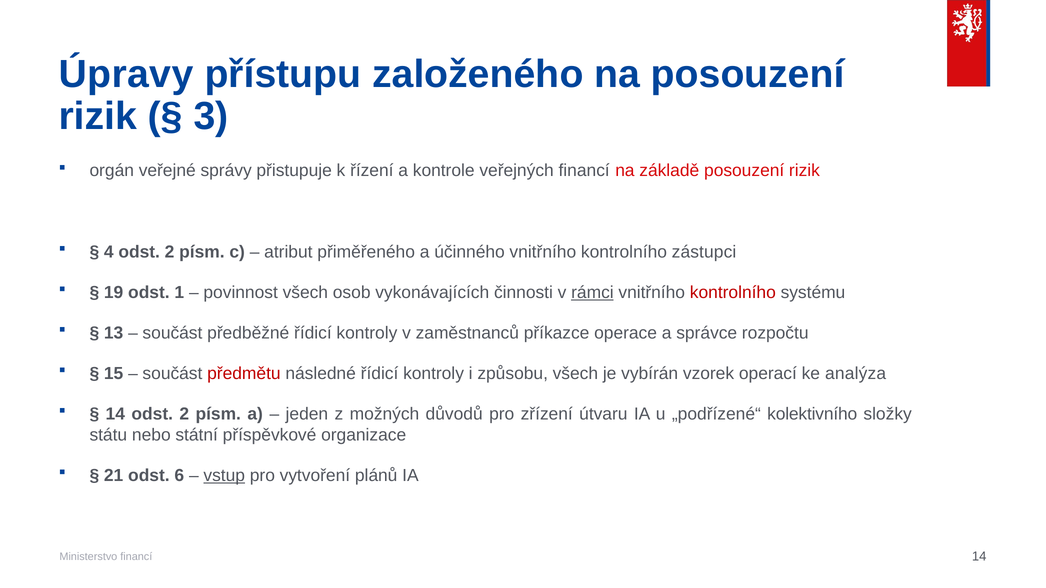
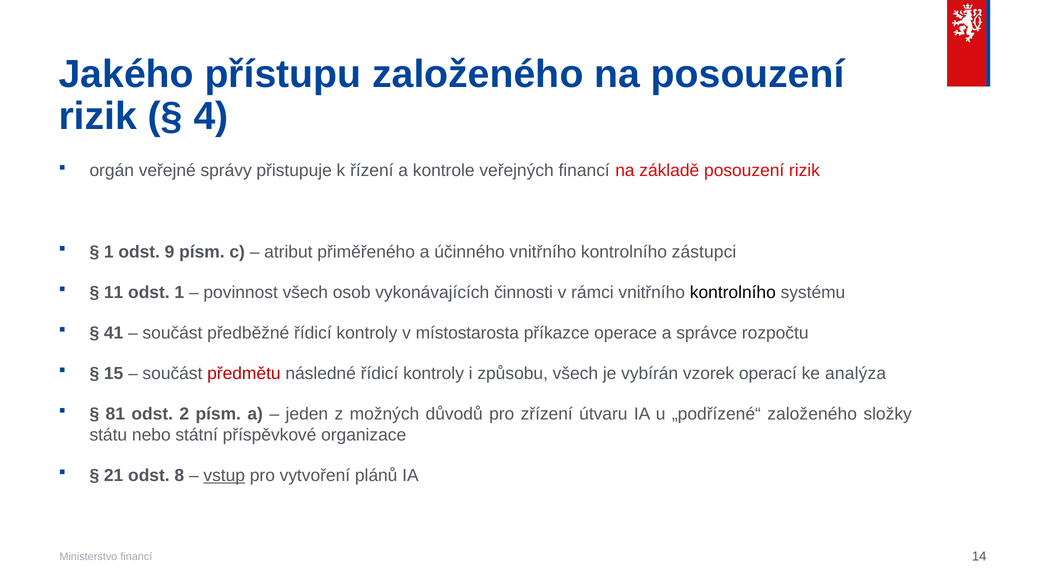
Úpravy: Úpravy -> Jakého (126, 74)
3: 3 -> 4 (211, 116)
4: 4 -> 1 (109, 252)
2: 2 -> 9 (170, 252)
19: 19 -> 11 (114, 292)
rámci underline: present -> none (592, 292)
kontrolního colour: red -> black (733, 292)
13: 13 -> 41 (114, 333)
zaměstnanců: zaměstnanců -> místostarosta (467, 333)
14: 14 -> 81 (115, 414)
„podřízené“ kolektivního: kolektivního -> založeného (812, 414)
6: 6 -> 8 (179, 476)
